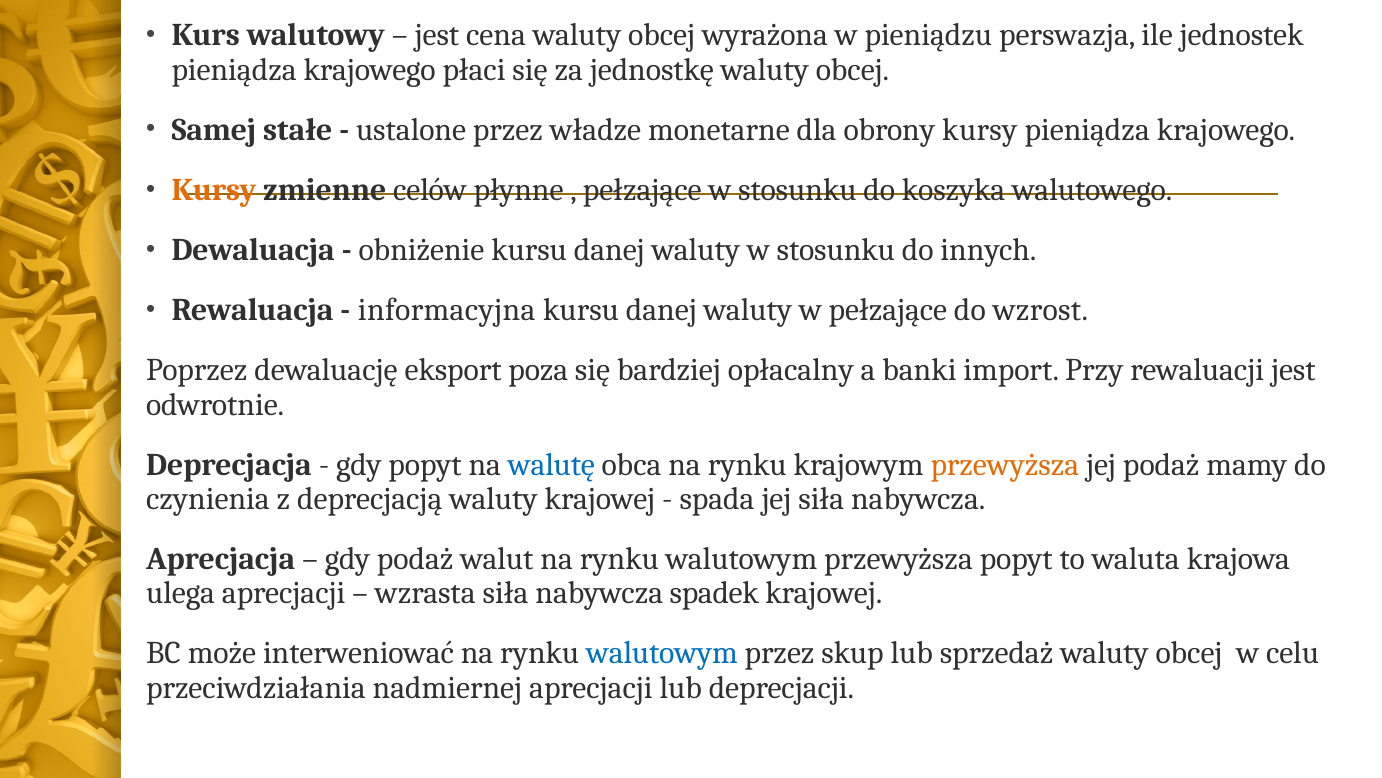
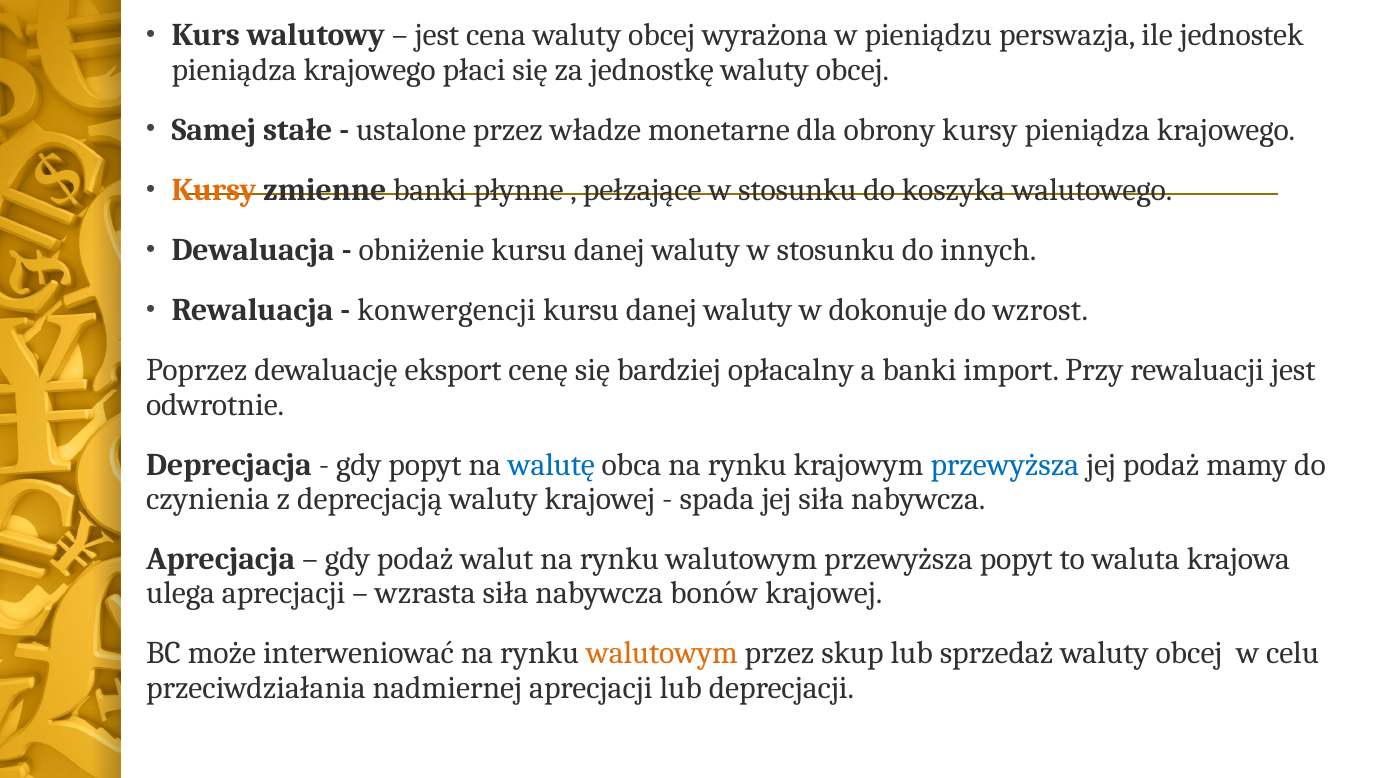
zmienne celów: celów -> banki (430, 190)
informacyjna: informacyjna -> konwergencji (447, 310)
w pełzające: pełzające -> dokonuje (888, 310)
poza: poza -> cenę (538, 370)
przewyższa colour: orange -> blue (1005, 464)
spadek: spadek -> bonów (714, 593)
walutowym colour: blue -> orange (662, 653)
